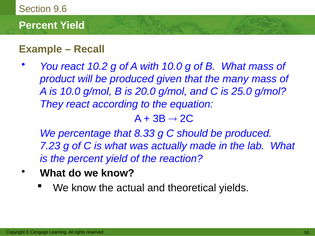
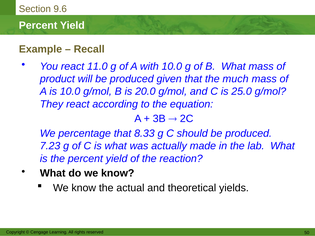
10.2: 10.2 -> 11.0 (97, 66)
many: many -> much (236, 79)
